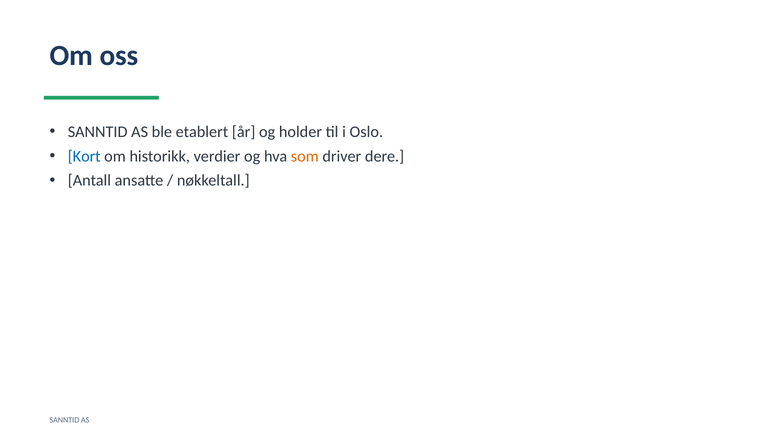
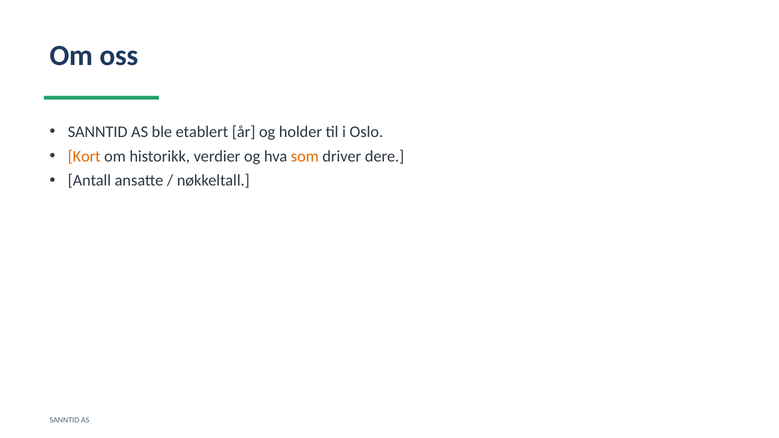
Kort colour: blue -> orange (84, 156)
